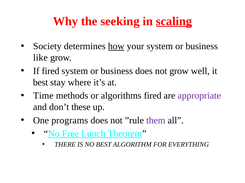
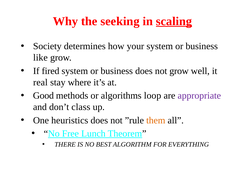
how underline: present -> none (116, 46)
best: best -> real (40, 83)
Time: Time -> Good (43, 96)
algorithms fired: fired -> loop (153, 96)
these: these -> class (81, 107)
programs: programs -> heuristics (70, 121)
them colour: purple -> orange (156, 121)
